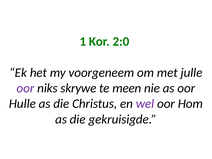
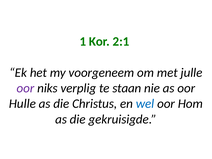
2:0: 2:0 -> 2:1 (121, 42)
skrywe: skrywe -> verplig (78, 88)
meen: meen -> staan (127, 88)
wel colour: purple -> blue (145, 104)
